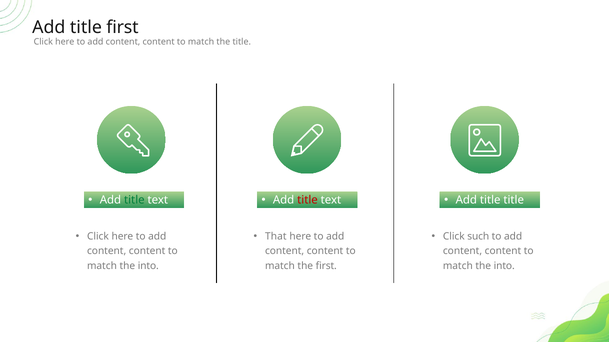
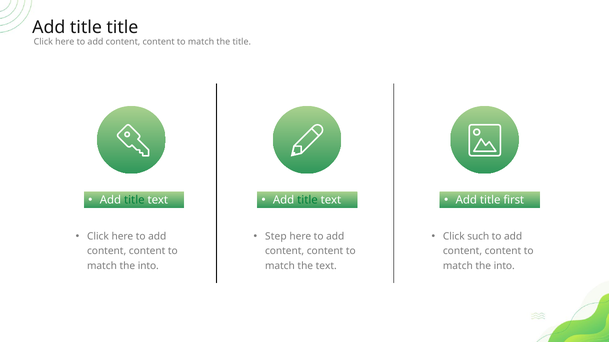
title first: first -> title (122, 27)
title colour: red -> green (307, 200)
title title: title -> first (514, 200)
That: That -> Step (276, 237)
the first: first -> text (326, 266)
